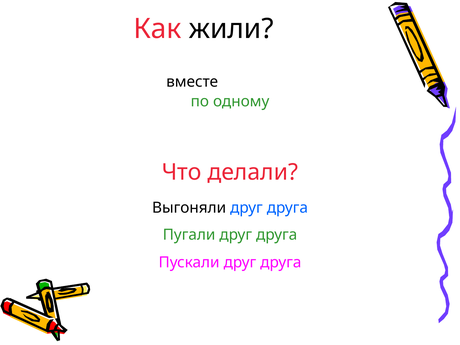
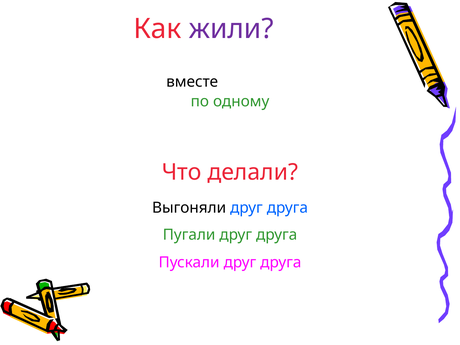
жили colour: black -> purple (231, 29)
